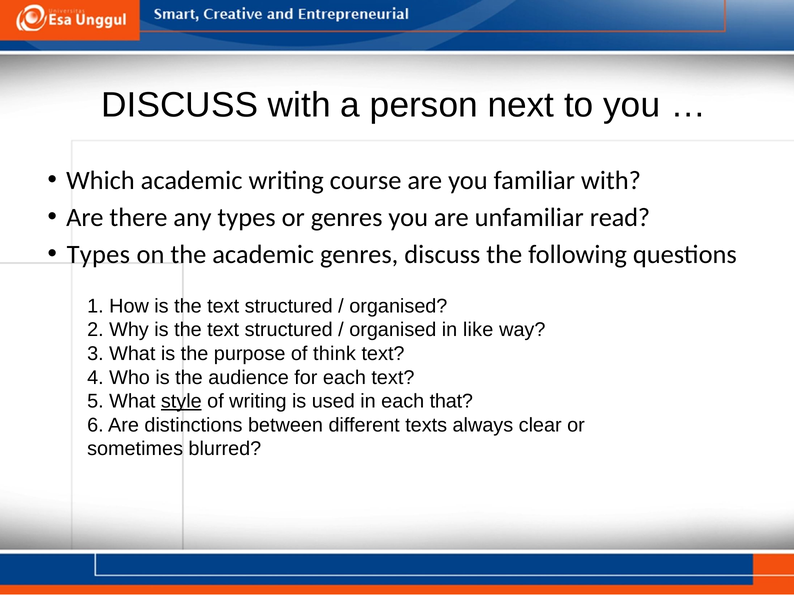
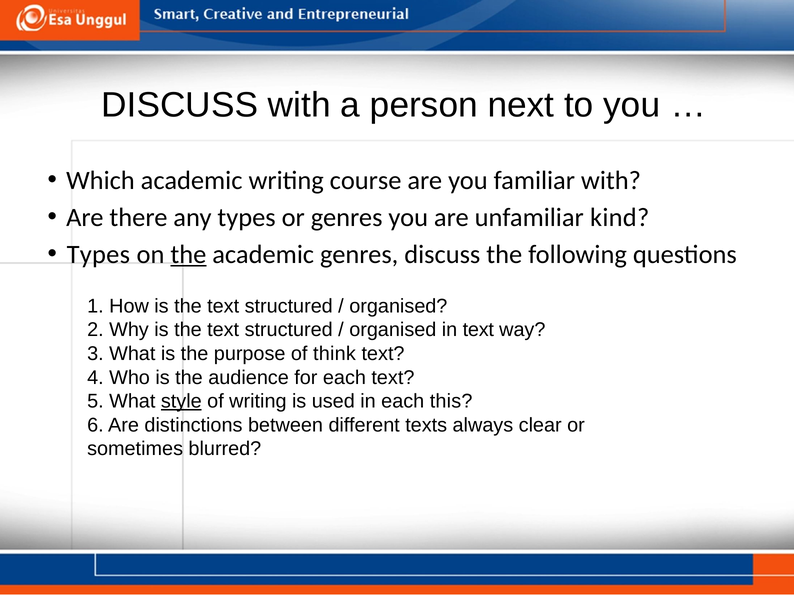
read: read -> kind (620, 218)
the underline: none -> present (188, 255)
in like: like -> text (478, 330)
that: that -> this (451, 402)
